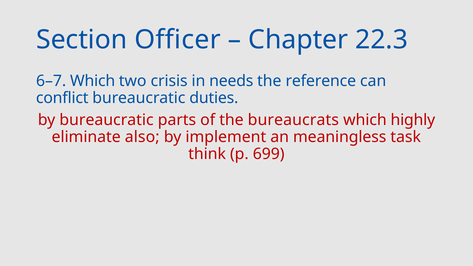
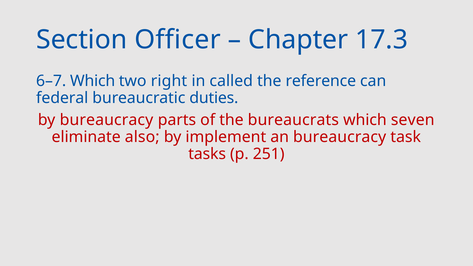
22.3: 22.3 -> 17.3 (382, 40)
crisis: crisis -> right (169, 81)
needs: needs -> called (231, 81)
conflict: conflict -> federal (62, 98)
by bureaucratic: bureaucratic -> bureaucracy (106, 120)
highly: highly -> seven (413, 120)
an meaningless: meaningless -> bureaucracy (340, 137)
think: think -> tasks (207, 154)
699: 699 -> 251 (269, 154)
